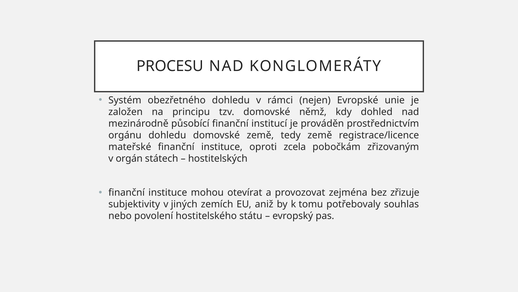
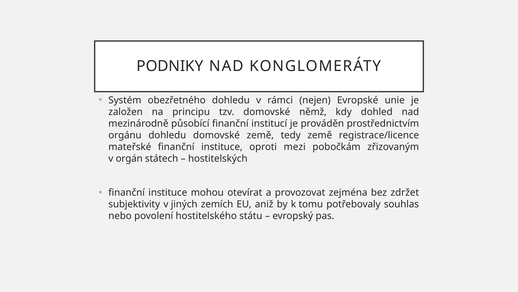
PROCESU: PROCESU -> PODNIKY (170, 66)
zcela: zcela -> mezi (295, 147)
zřizuje: zřizuje -> zdržet (405, 192)
